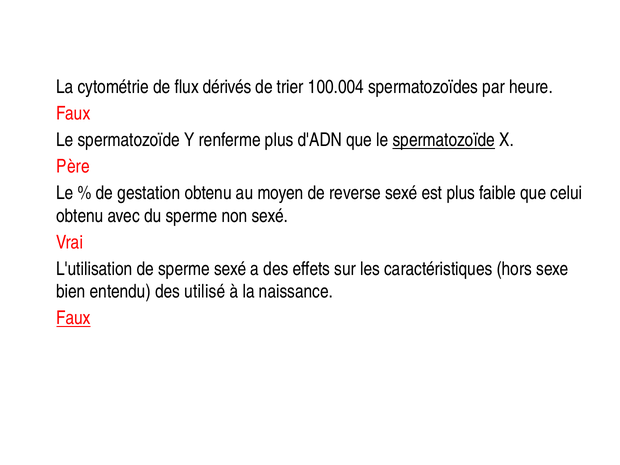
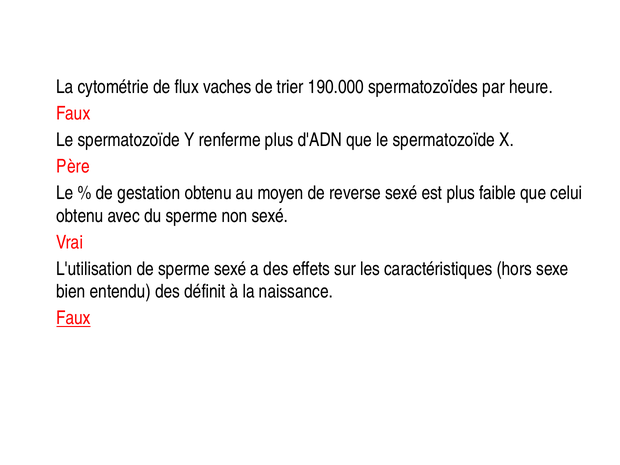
dérivés: dérivés -> vaches (227, 87)
100.004: 100.004 -> 190.000 (336, 87)
spermatozoïde underline: present -> none (444, 140)
utilisé: utilisé -> définit (205, 292)
